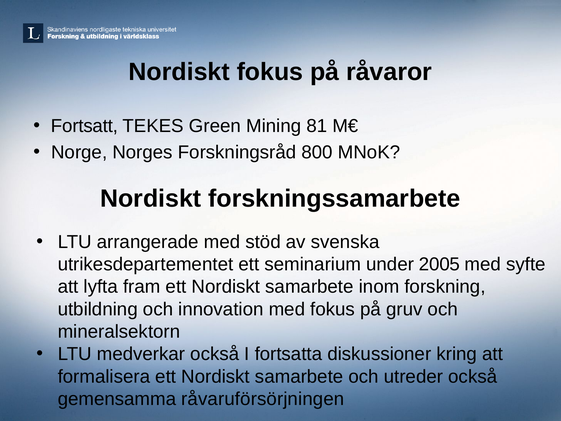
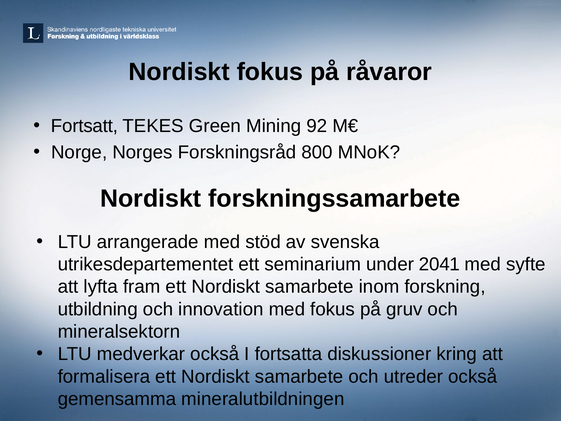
81: 81 -> 92 (317, 126)
2005: 2005 -> 2041 (439, 264)
råvaruförsörjningen: råvaruförsörjningen -> mineralutbildningen (263, 399)
